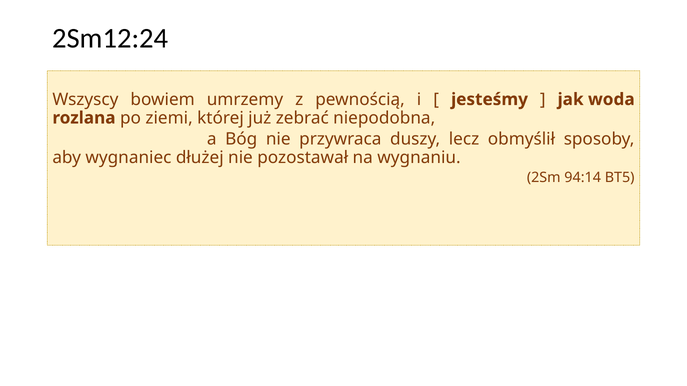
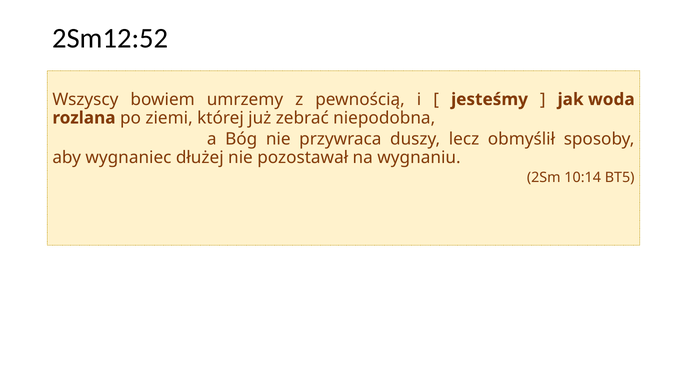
2Sm12:24: 2Sm12:24 -> 2Sm12:52 (110, 38)
94:14: 94:14 -> 10:14 (583, 178)
